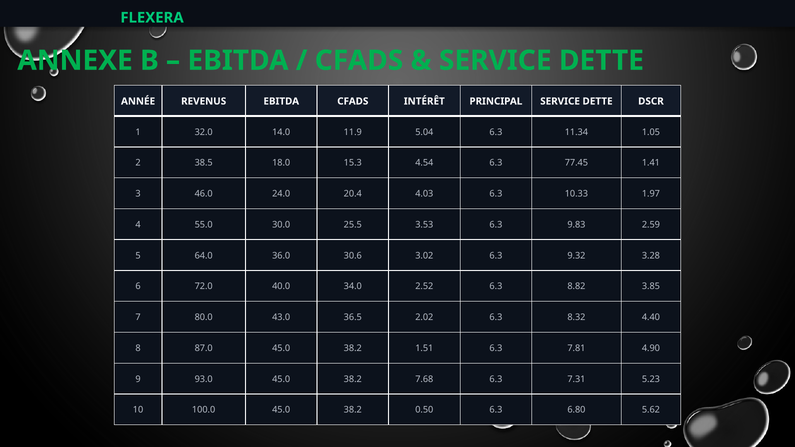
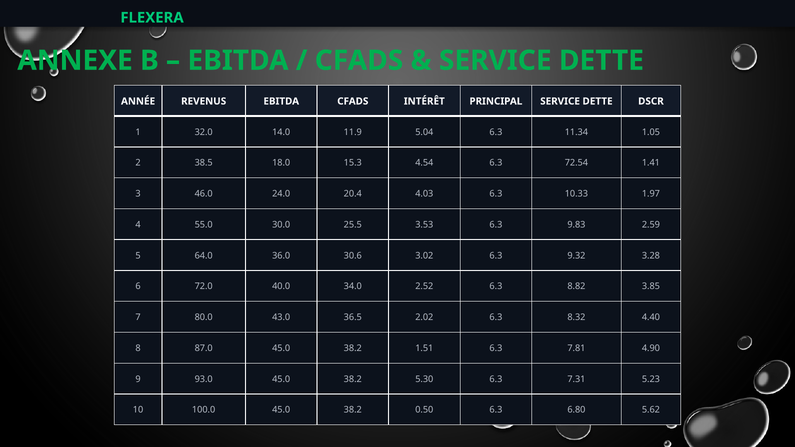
77.45: 77.45 -> 72.54 (576, 163)
7.68: 7.68 -> 5.30 (424, 379)
